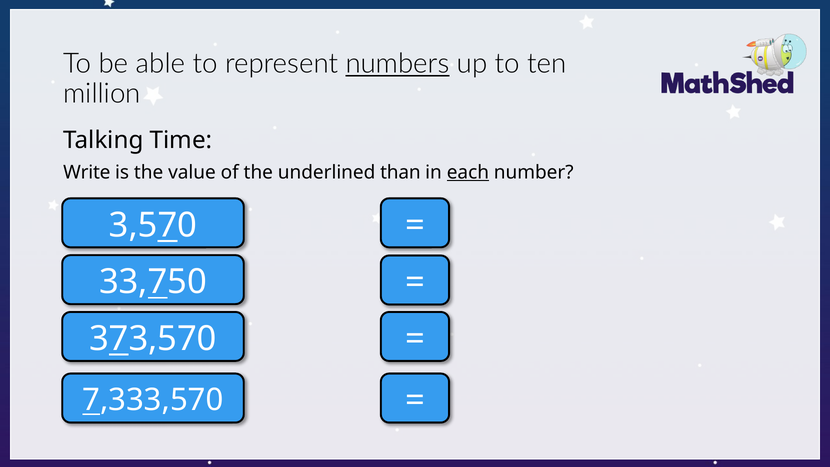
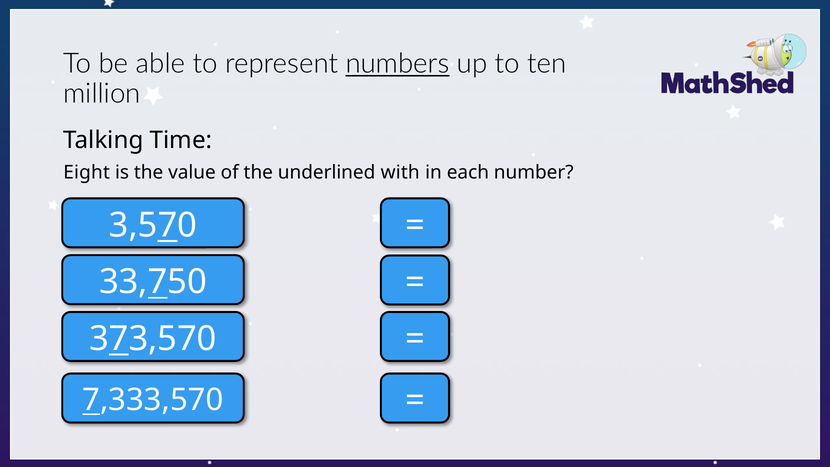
Write: Write -> Eight (87, 172)
than: than -> with (400, 172)
each underline: present -> none (468, 172)
